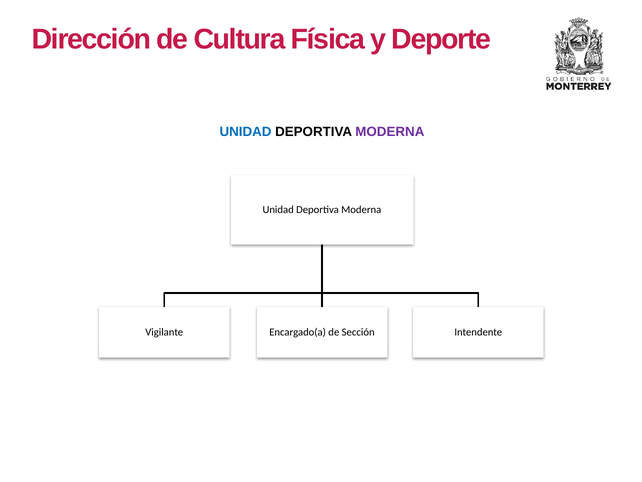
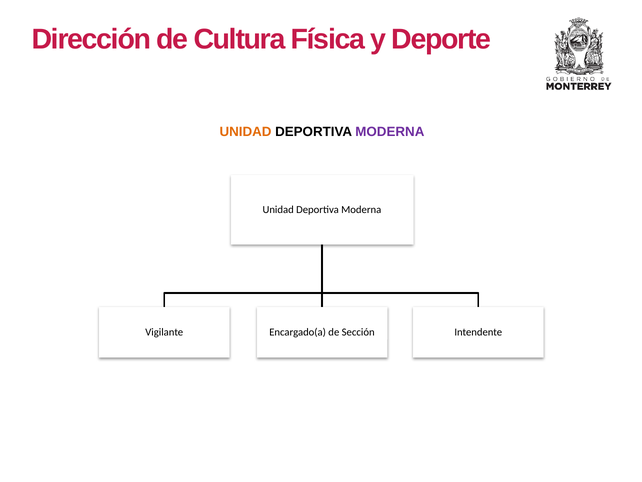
UNIDAD colour: blue -> orange (245, 132)
